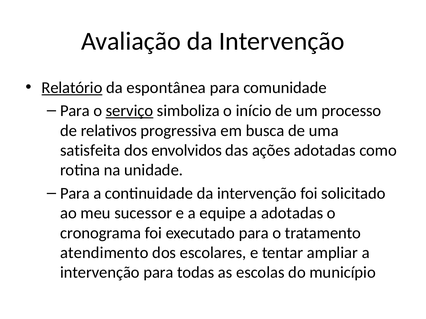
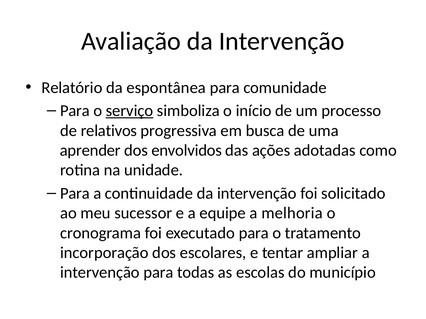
Relatório underline: present -> none (72, 88)
satisfeita: satisfeita -> aprender (90, 151)
a adotadas: adotadas -> melhoria (292, 213)
atendimento: atendimento -> incorporação (104, 253)
